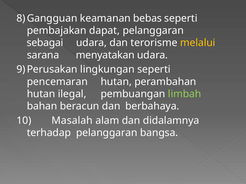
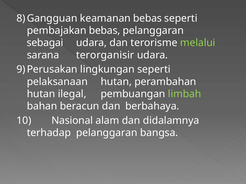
pembajakan dapat: dapat -> bebas (105, 31)
melalui colour: yellow -> light green (198, 43)
menyatakan: menyatakan -> terorganisir (105, 55)
pencemaran: pencemaran -> pelaksanaan (57, 82)
Masalah: Masalah -> Nasional (72, 121)
